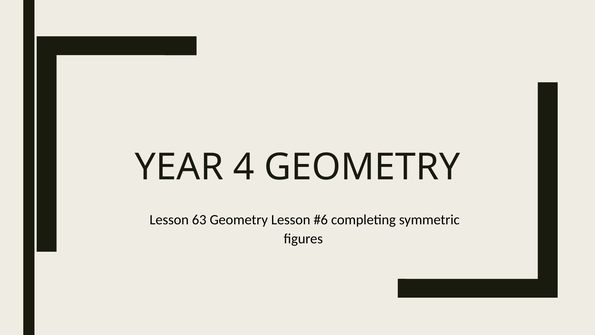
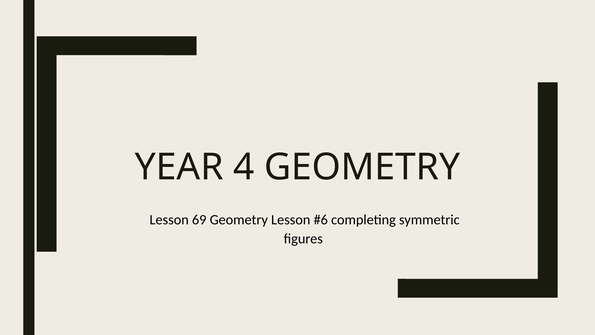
63: 63 -> 69 (199, 219)
